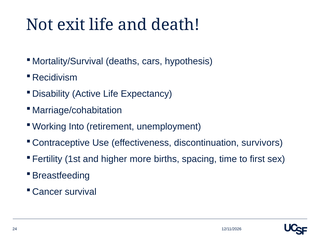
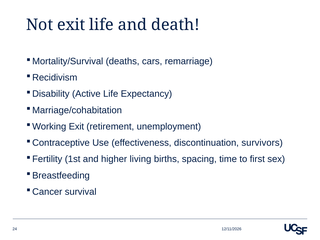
hypothesis: hypothesis -> remarriage (189, 61)
Into: Into -> Exit (76, 127)
more: more -> living (140, 159)
